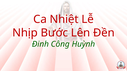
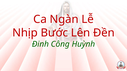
Nhiệt: Nhiệt -> Ngàn (64, 19)
